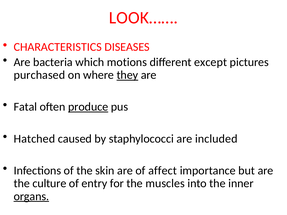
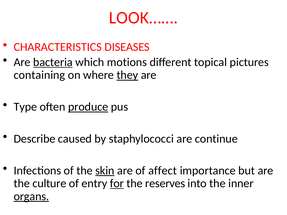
bacteria underline: none -> present (53, 62)
except: except -> topical (211, 62)
purchased: purchased -> containing (39, 75)
Fatal: Fatal -> Type (25, 107)
Hatched: Hatched -> Describe (35, 139)
included: included -> continue (216, 139)
skin underline: none -> present (105, 171)
for underline: none -> present (117, 184)
muscles: muscles -> reserves (165, 184)
